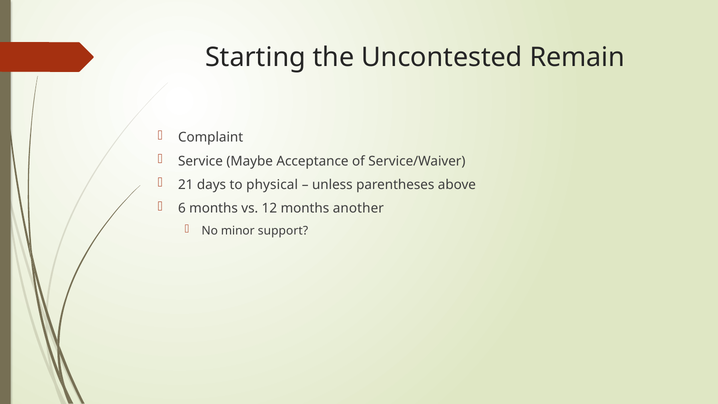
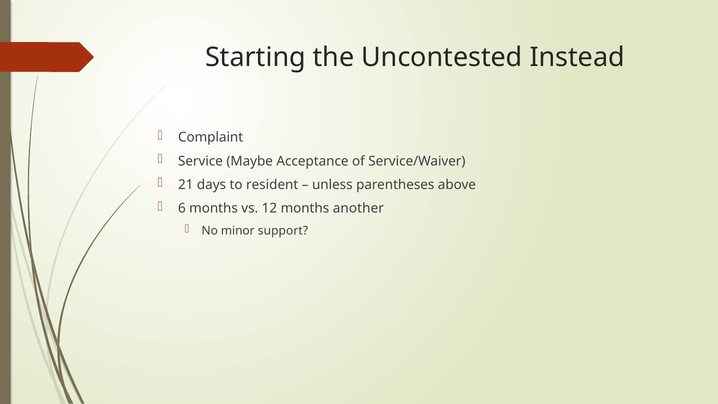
Remain: Remain -> Instead (577, 57)
physical: physical -> resident (272, 185)
